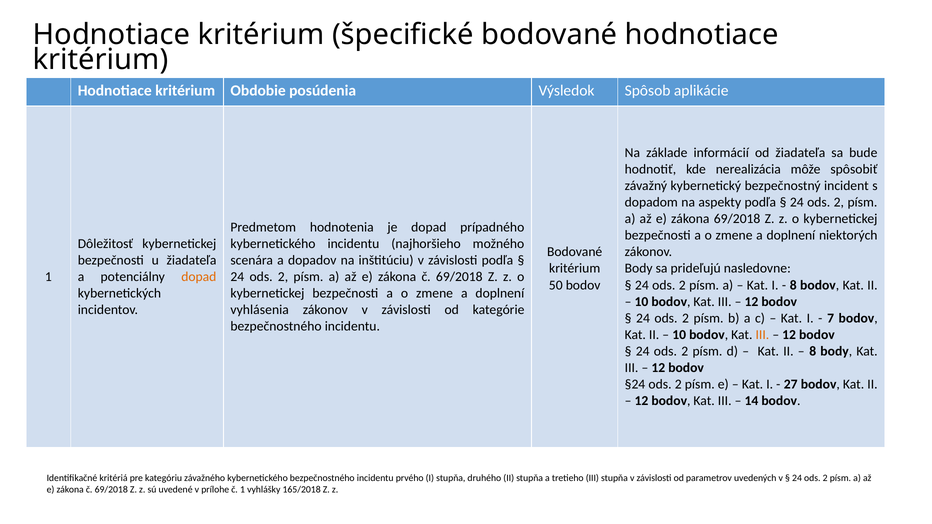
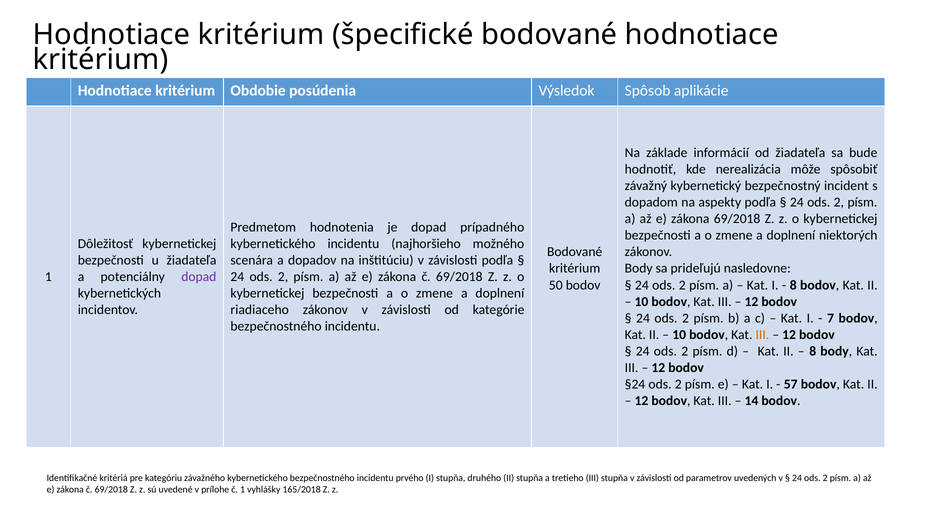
dopad colour: orange -> purple (199, 277)
vyhlásenia: vyhlásenia -> riadiaceho (260, 310)
27: 27 -> 57 (791, 384)
